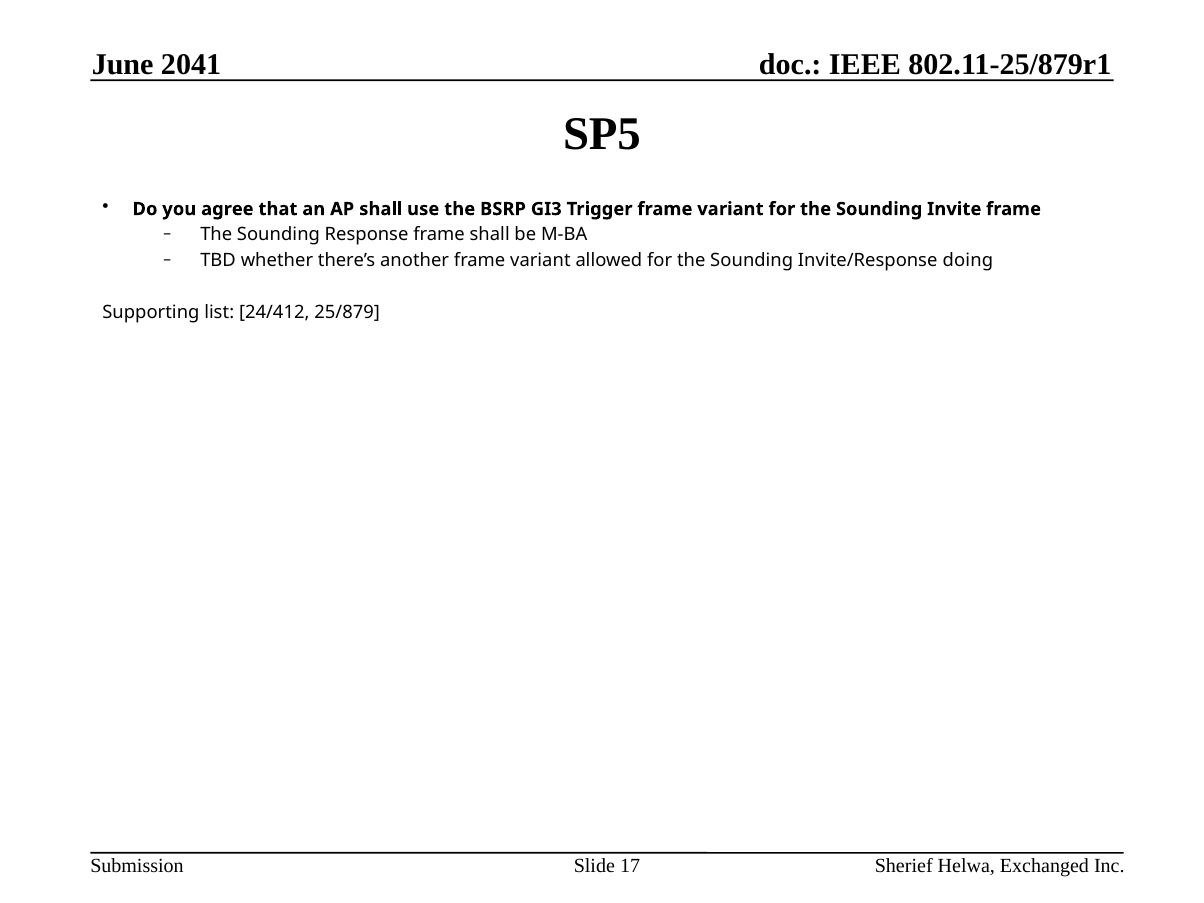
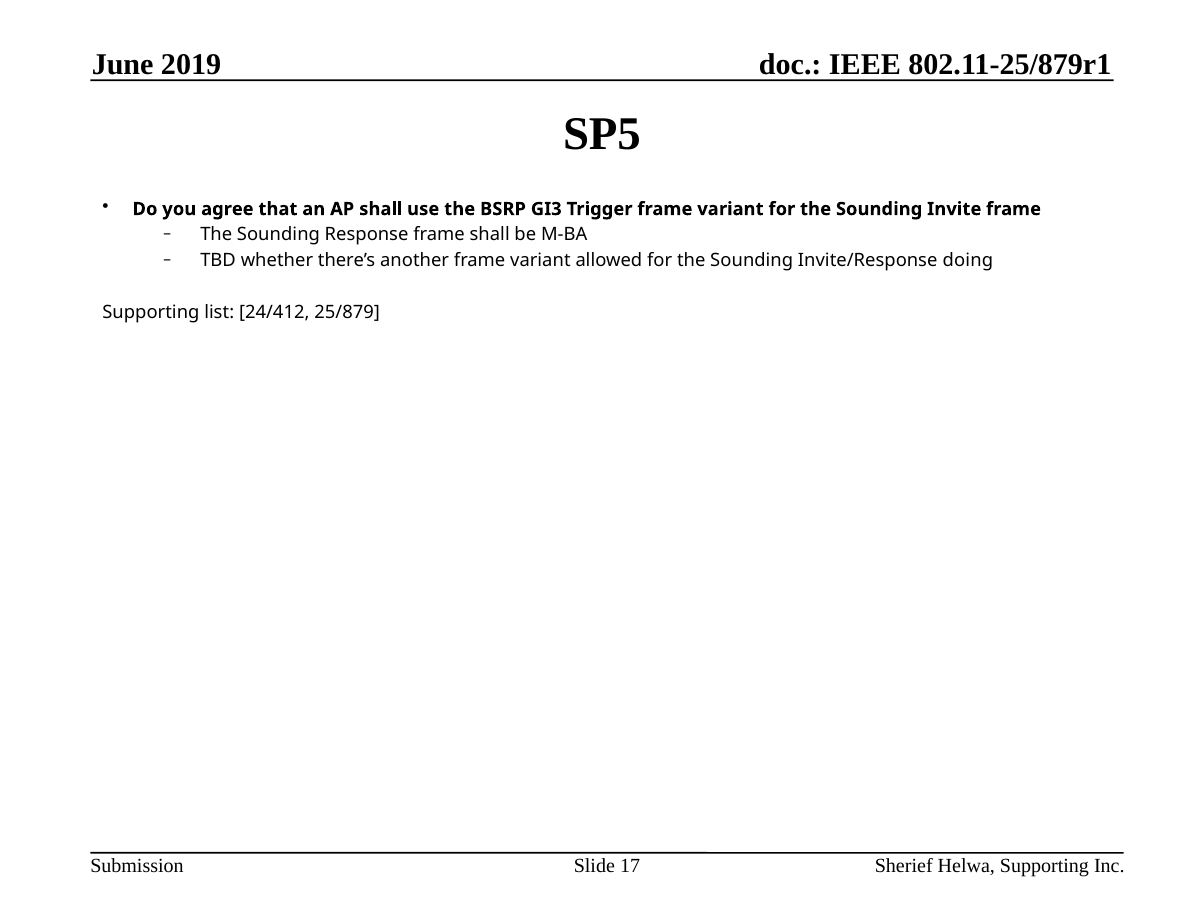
2041: 2041 -> 2019 (191, 64)
Helwa Exchanged: Exchanged -> Supporting (1044, 866)
